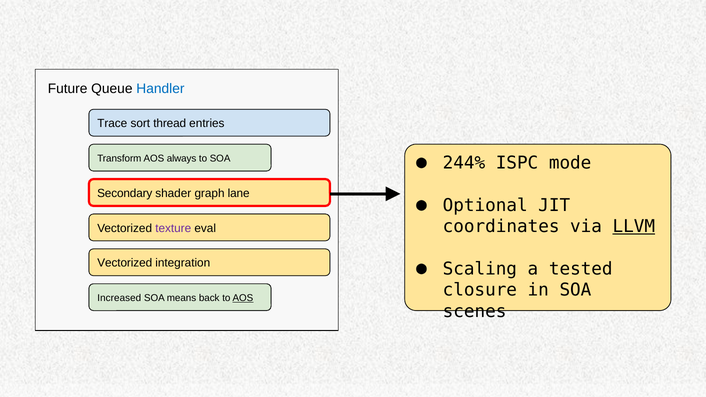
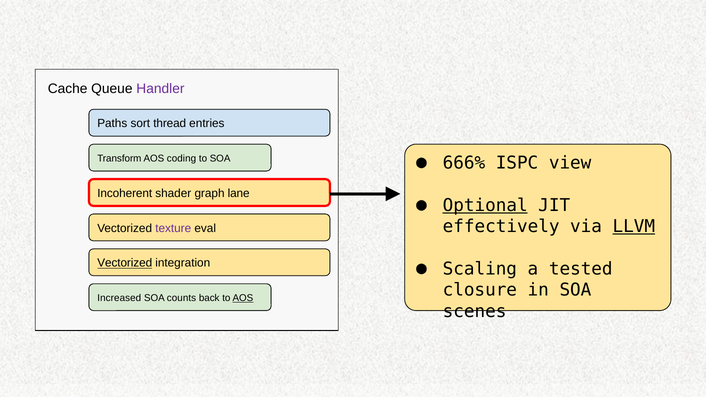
Future: Future -> Cache (68, 89)
Handler colour: blue -> purple (160, 89)
Trace: Trace -> Paths (112, 124)
always: always -> coding (181, 158)
244%: 244% -> 666% (464, 163)
mode: mode -> view (570, 163)
Secondary: Secondary -> Incoherent (125, 193)
Optional underline: none -> present (485, 205)
coordinates: coordinates -> effectively (501, 227)
Vectorized underline: none -> present (125, 263)
means: means -> counts (181, 298)
